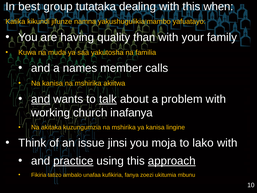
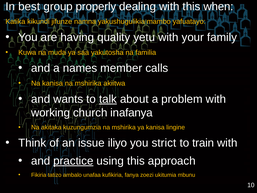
tutataka: tutataka -> properly (96, 6)
than: than -> yetu (144, 37)
and underline: present -> none (41, 99)
jinsi: jinsi -> iliyo (117, 143)
moja: moja -> strict (164, 143)
lako: lako -> train (203, 143)
approach underline: present -> none (172, 161)
